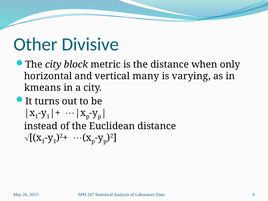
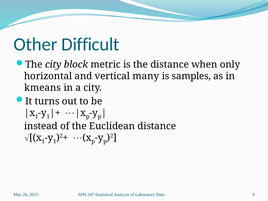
Divisive: Divisive -> Difficult (90, 44)
varying: varying -> samples (191, 76)
